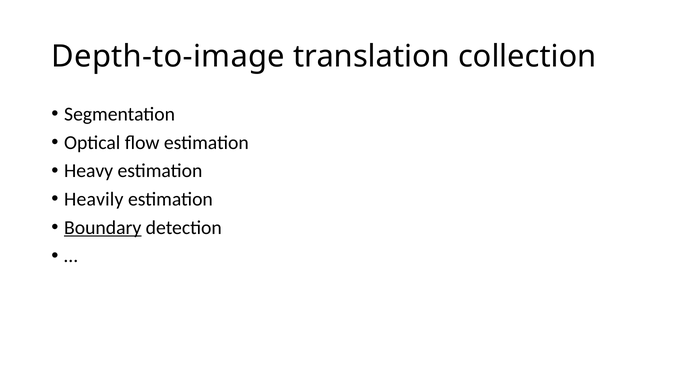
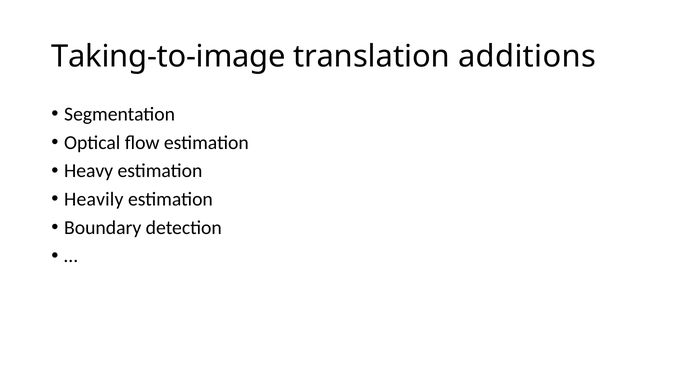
Depth-to-image: Depth-to-image -> Taking-to-image (168, 57)
collection: collection -> additions (527, 57)
Boundary underline: present -> none (103, 227)
